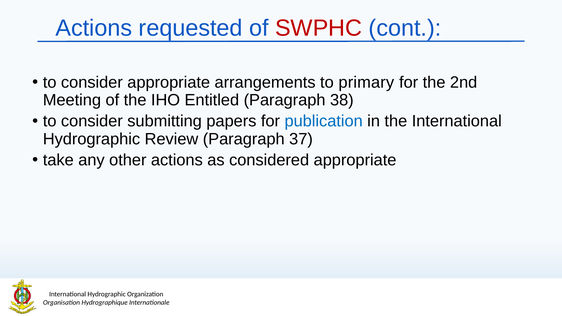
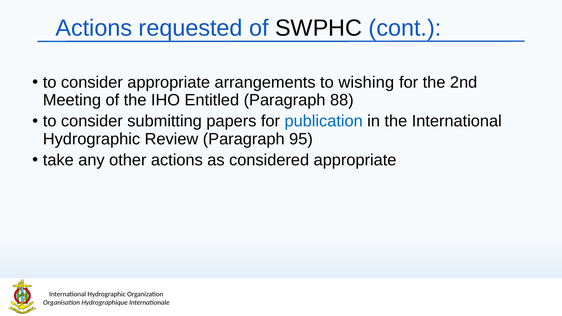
SWPHC colour: red -> black (319, 28)
primary: primary -> wishing (366, 82)
38: 38 -> 88 (342, 100)
37: 37 -> 95 (301, 139)
